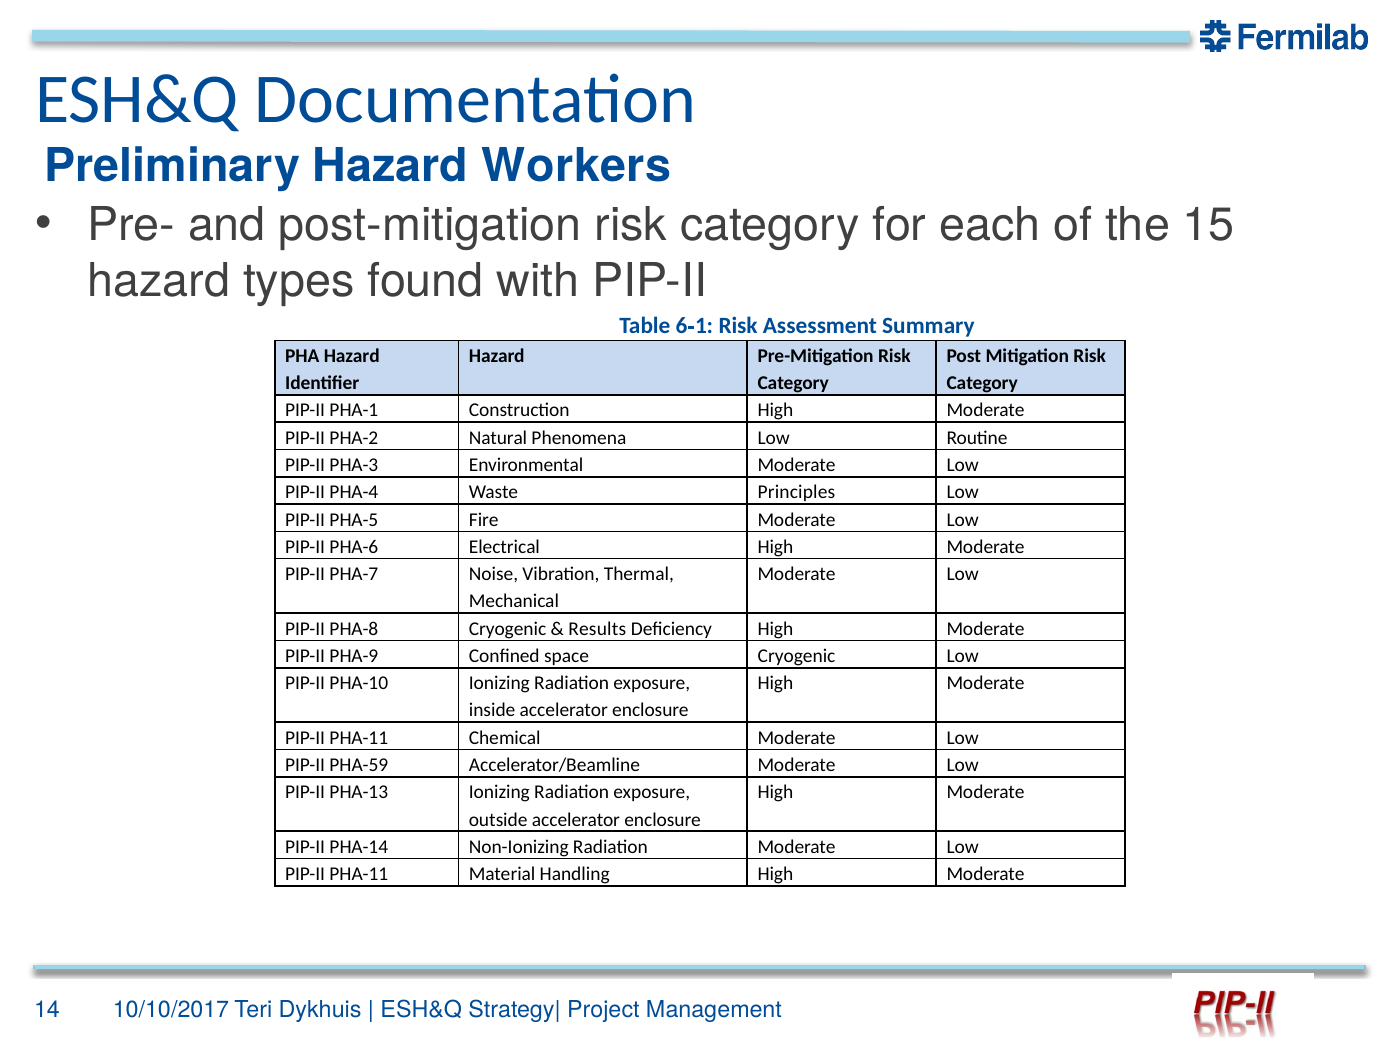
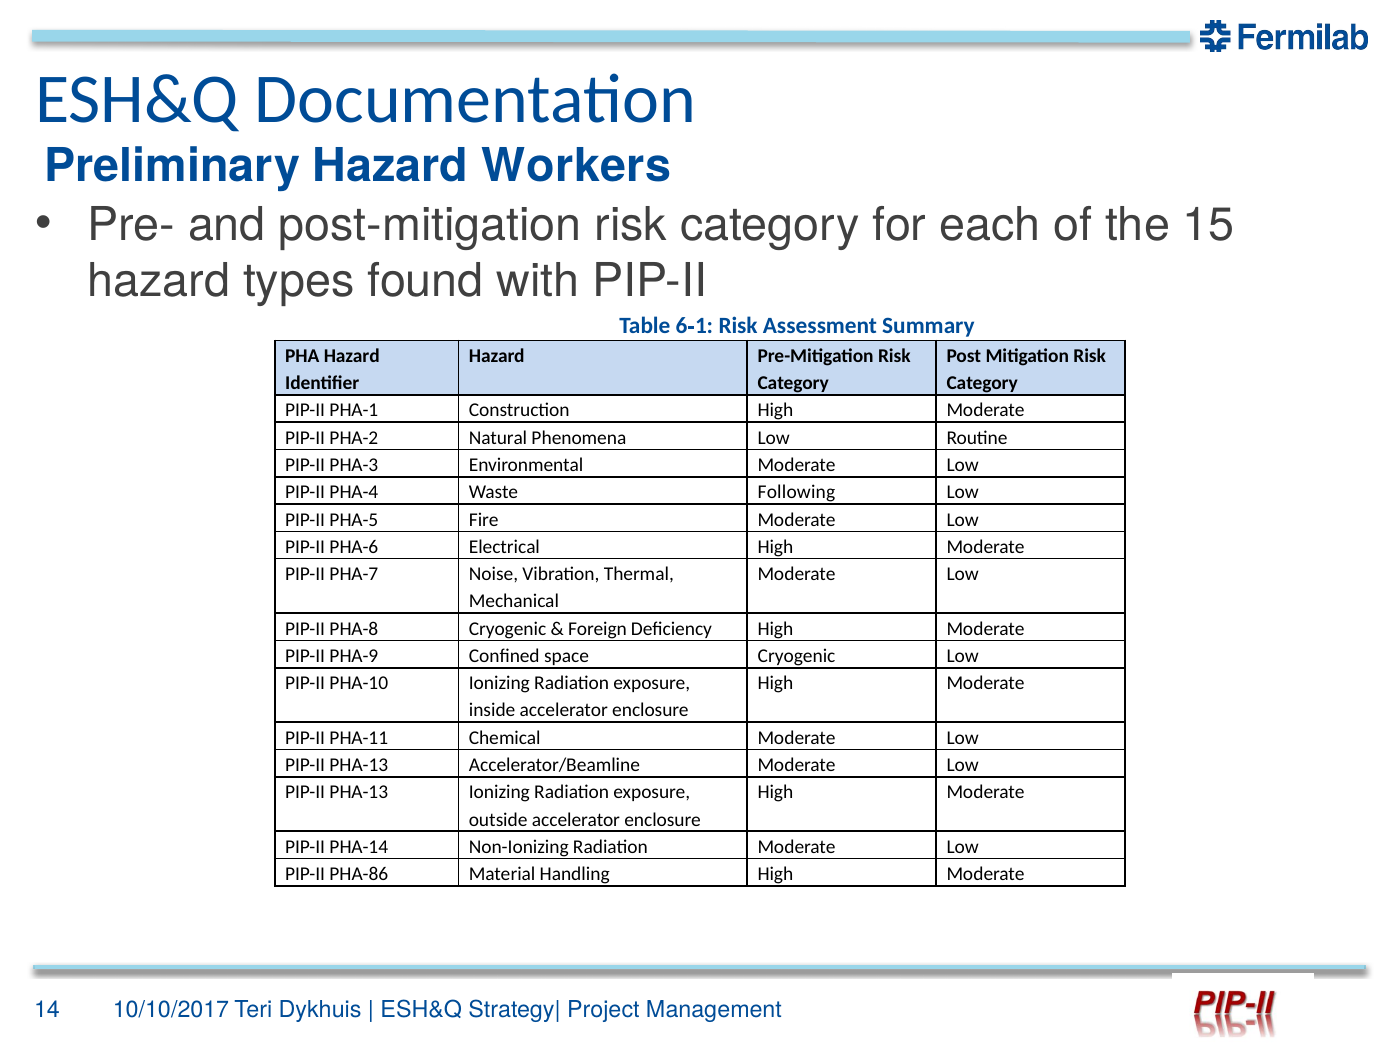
Principles: Principles -> Following (796, 492)
Results: Results -> Foreign (597, 629)
PHA-59: PHA-59 -> PHA-13 (359, 765)
PHA-11: PHA-11 -> PHA-86 (359, 874)
